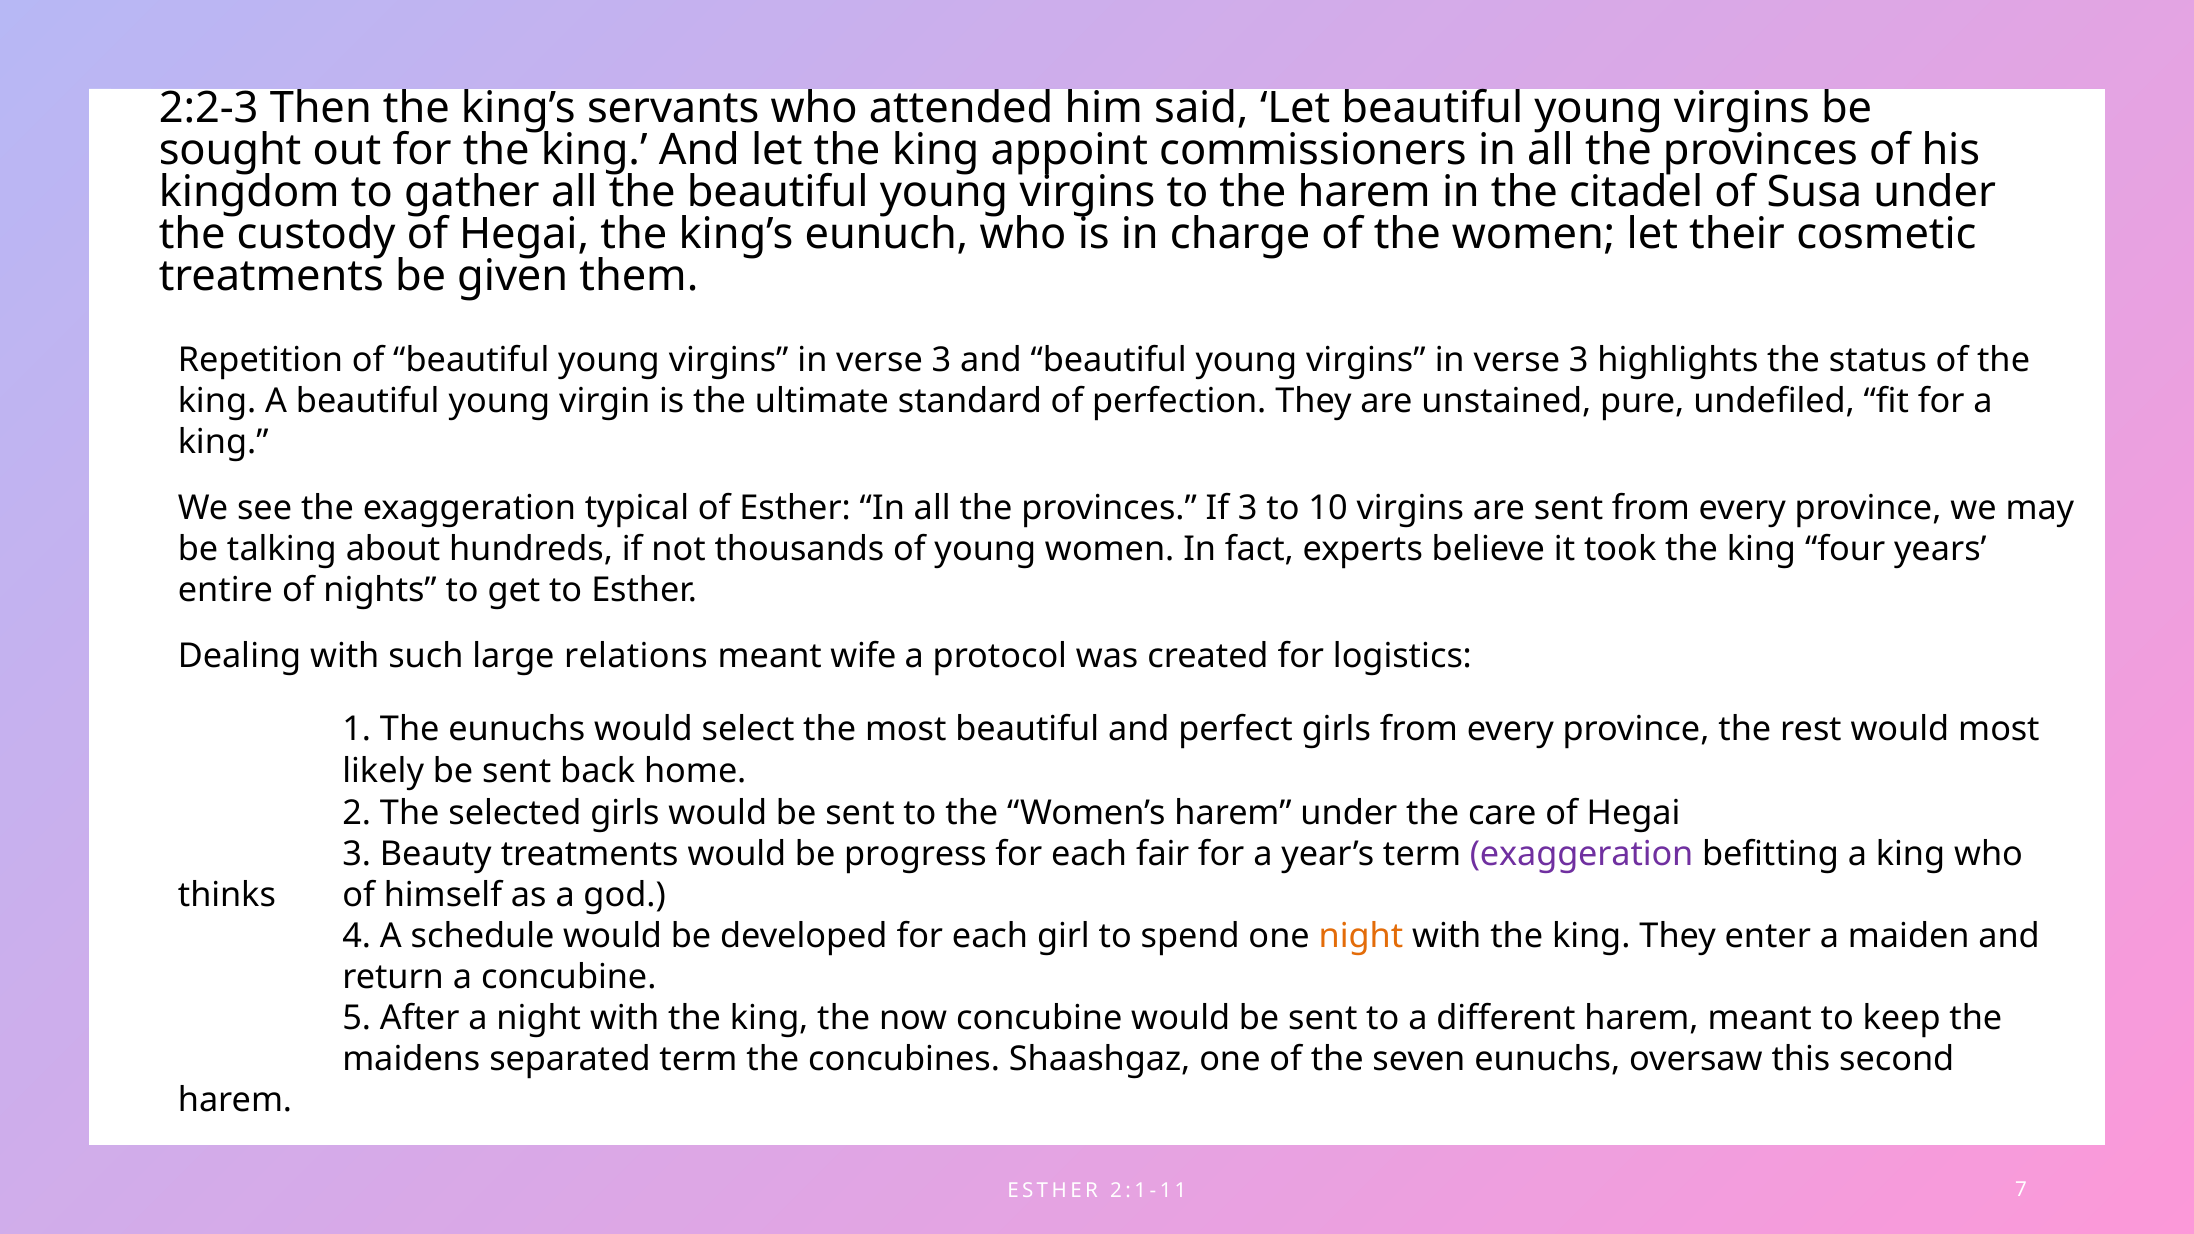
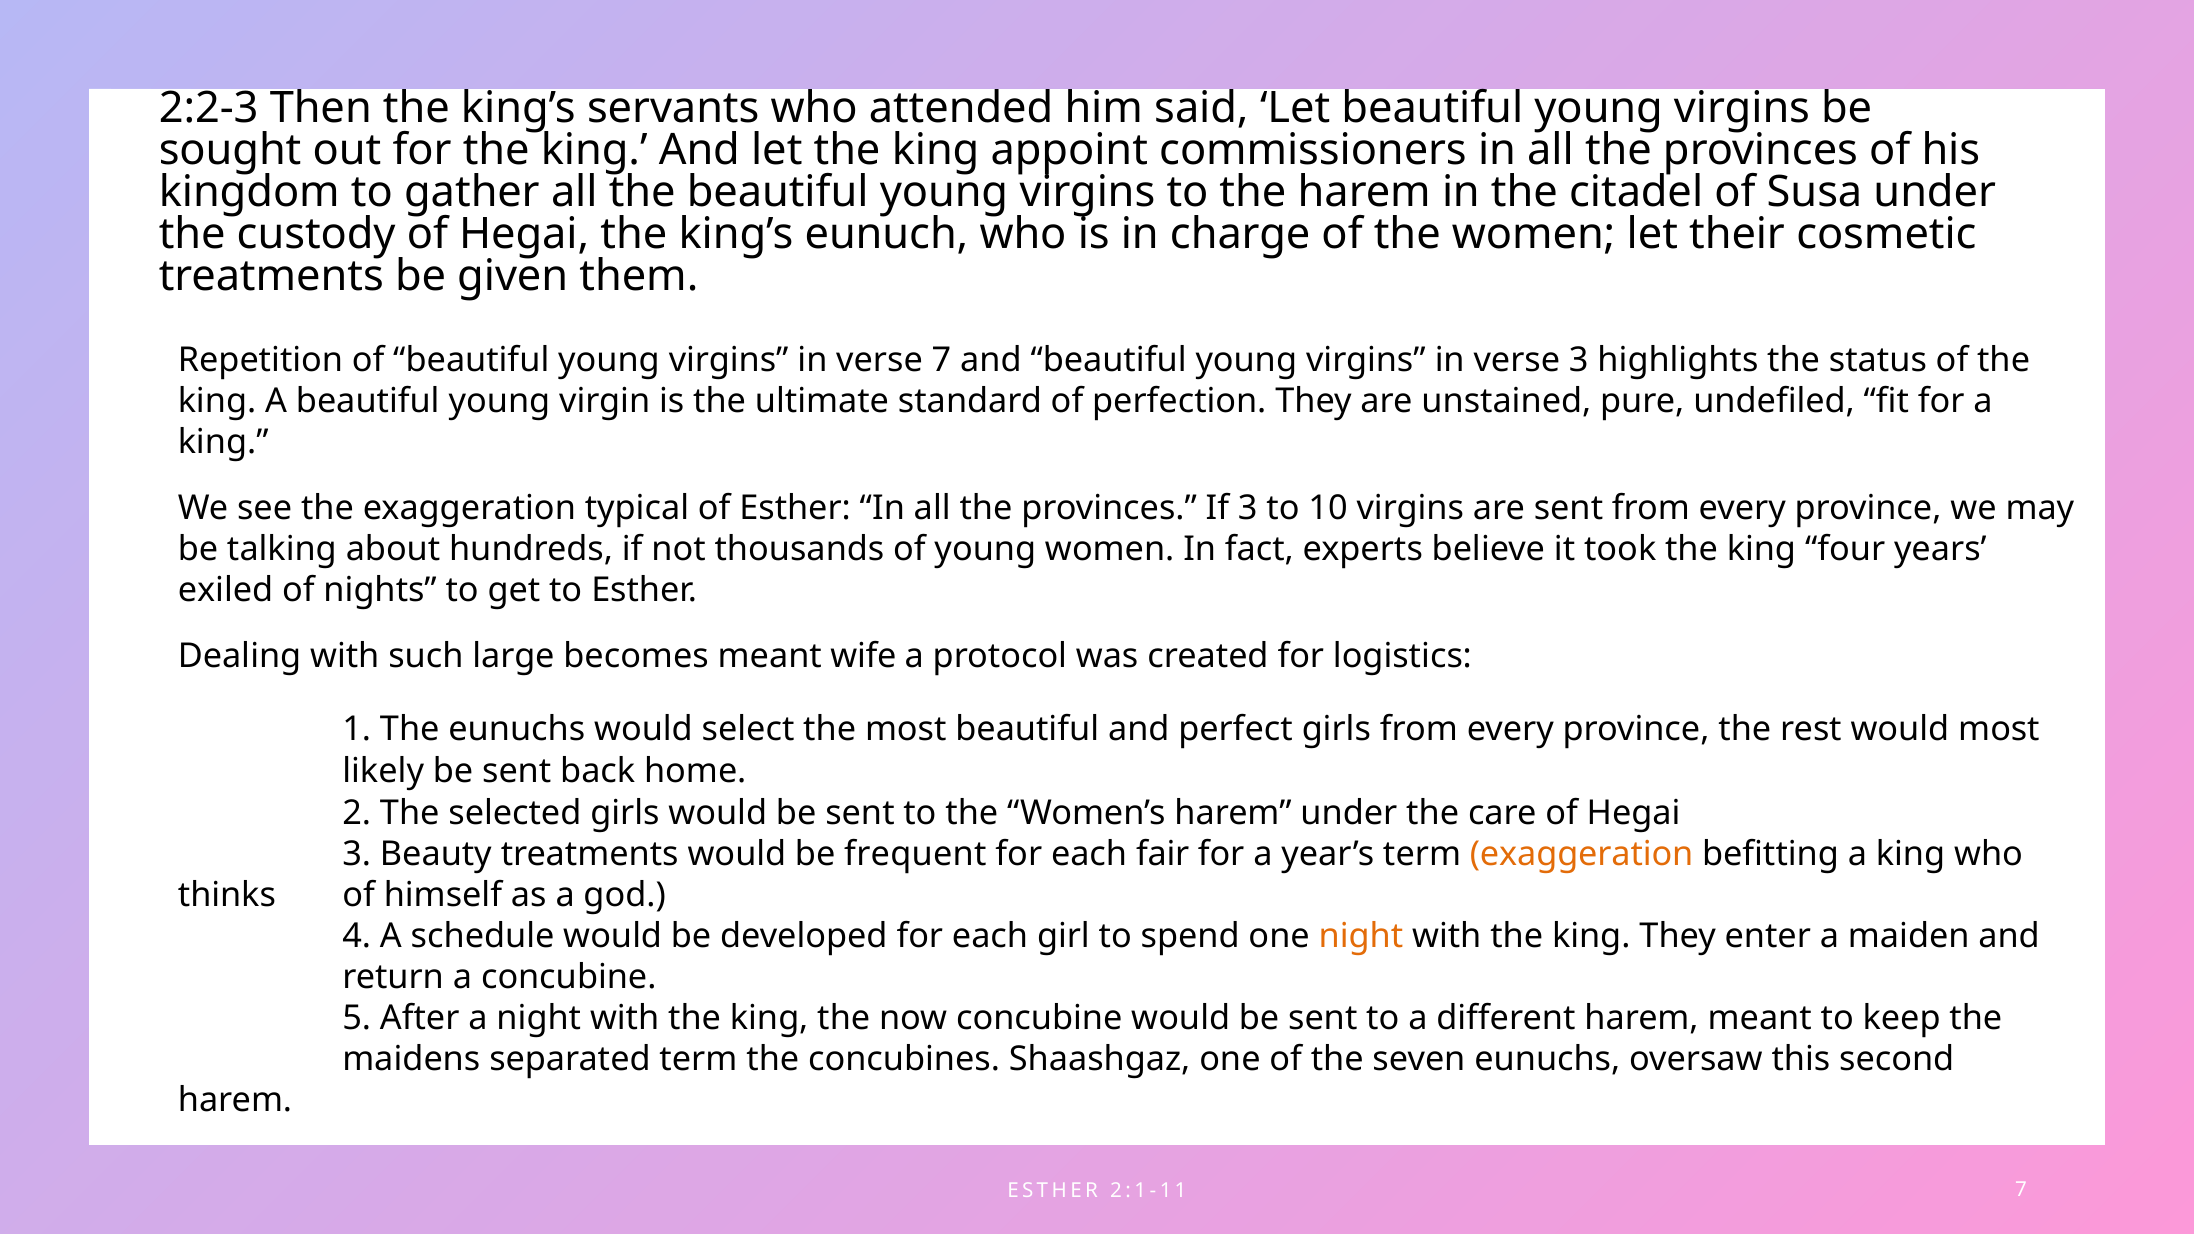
3: 3 -> 7 (942, 360)
entire: entire -> exiled (226, 591)
relations: relations -> becomes (636, 656)
progress: progress -> frequent (915, 854)
exaggeration colour: purple -> orange (1582, 854)
